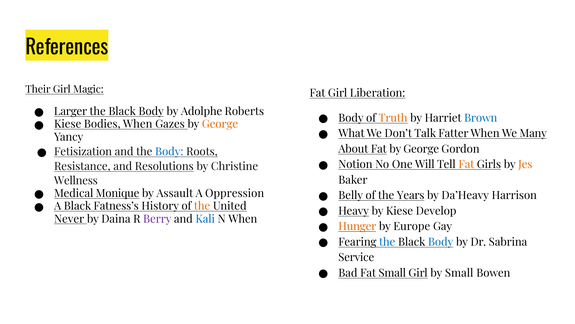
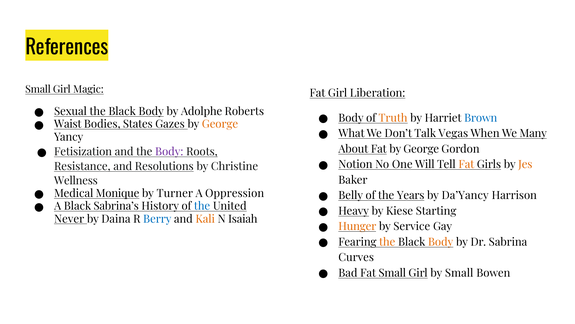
Their: Their -> Small (38, 89)
Larger: Larger -> Sexual (70, 111)
Kiese: Kiese -> Waist (68, 124)
Bodies When: When -> States (138, 124)
Fatter: Fatter -> Vegas (453, 133)
Body colour: blue -> purple (169, 152)
Assault: Assault -> Turner (175, 193)
Da’Heavy: Da’Heavy -> Da’Yancy (465, 195)
Fatness’s: Fatness’s -> Sabrina’s (116, 206)
the colour: orange -> blue (202, 206)
Develop: Develop -> Starting (436, 211)
Berry colour: purple -> blue (157, 219)
Kali colour: blue -> orange (205, 219)
N When: When -> Isaiah (243, 219)
Europe: Europe -> Service (412, 226)
the colour: blue -> orange (387, 242)
Body colour: blue -> orange (441, 242)
Service: Service -> Curves (356, 257)
